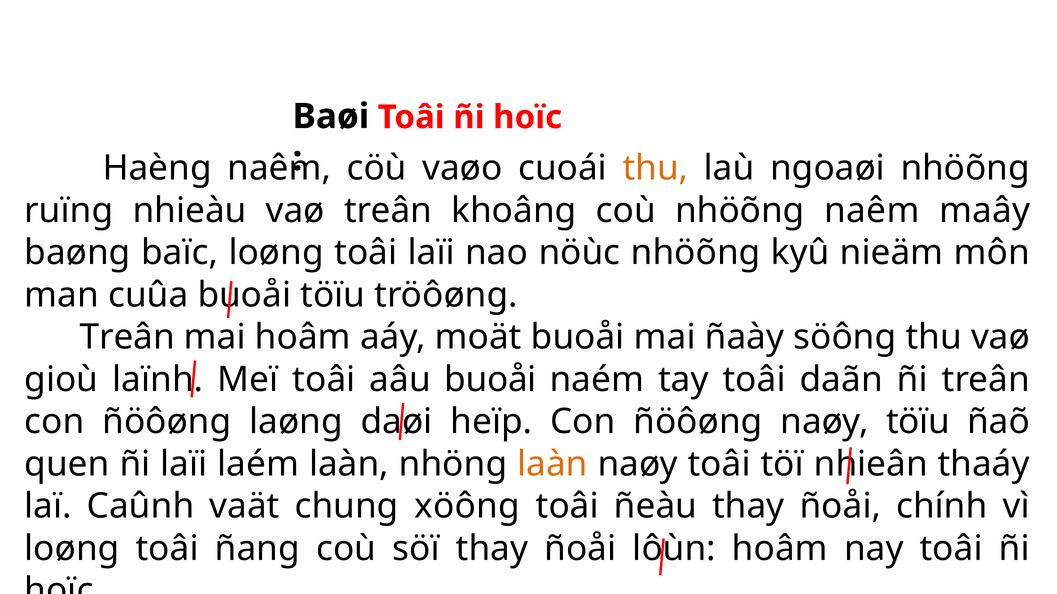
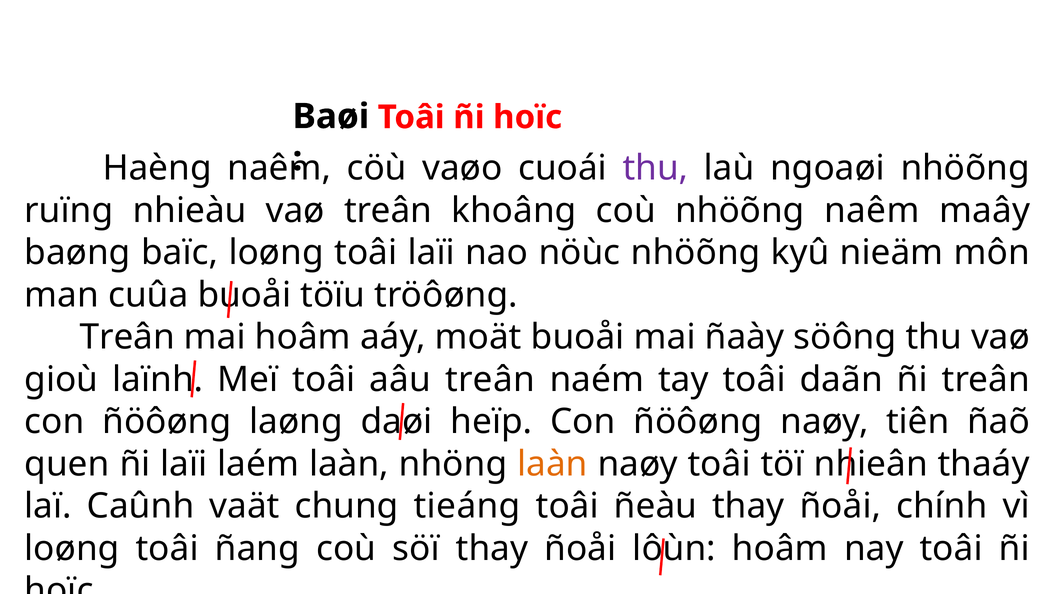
thu colour: orange -> purple (655, 168)
aâu buoåi: buoåi -> treân (490, 380)
naøy töïu: töïu -> tiên (918, 422)
xöông: xöông -> tieáng (467, 507)
